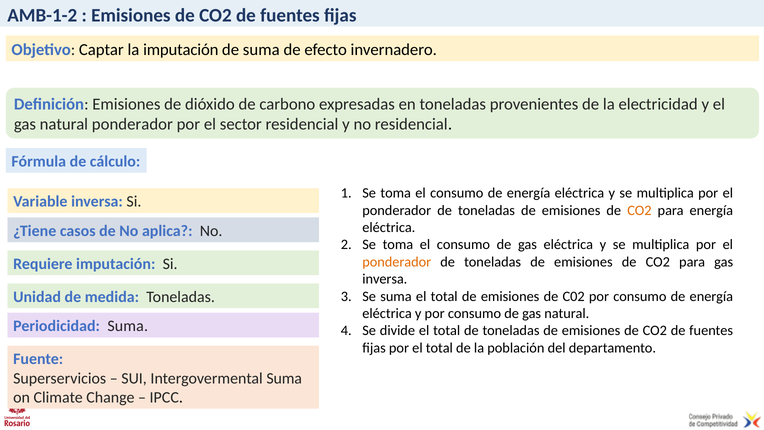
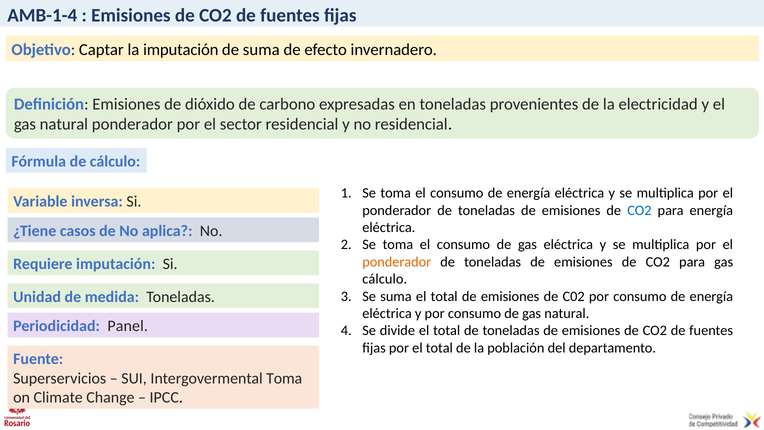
AMB-1-2: AMB-1-2 -> AMB-1-4 (42, 16)
CO2 colour: orange -> blue (639, 210)
inversa: inversa -> cálculo (385, 279)
Periodicidad Suma: Suma -> Panel (128, 326)
Intergovermental Suma: Suma -> Toma (284, 378)
